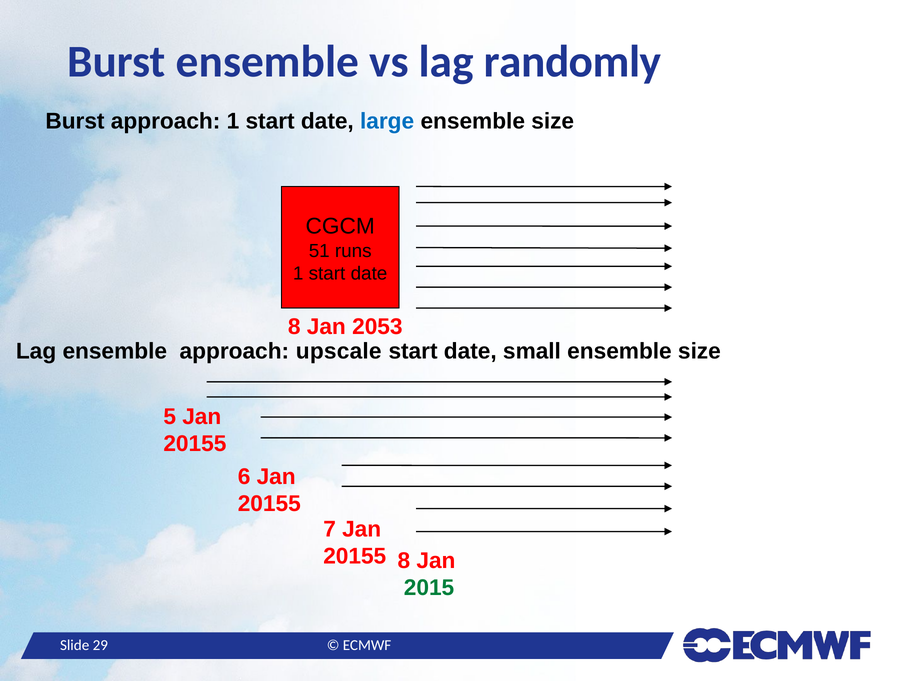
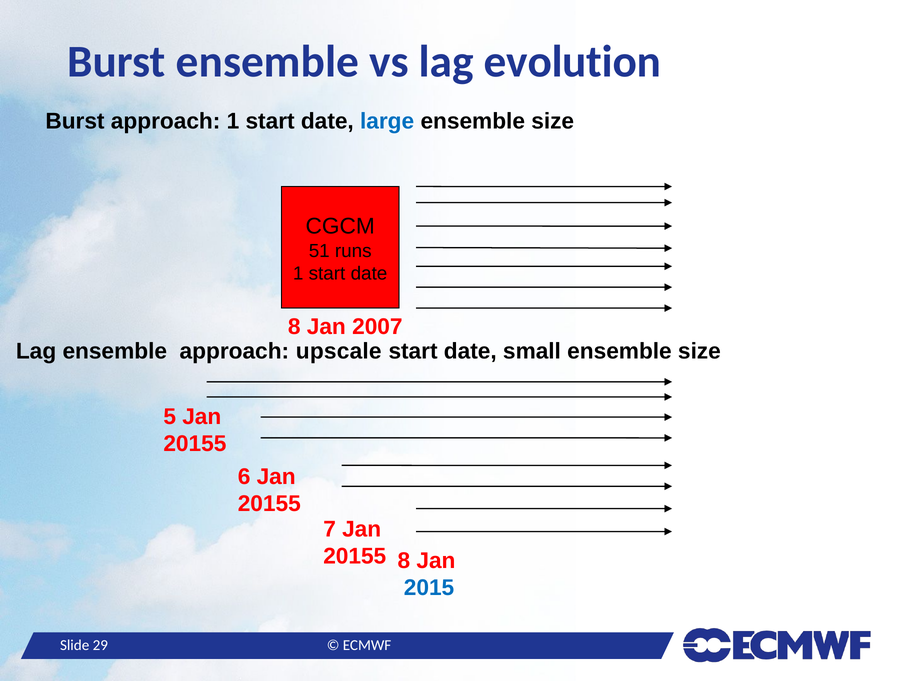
randomly: randomly -> evolution (572, 62)
2053: 2053 -> 2007 (377, 326)
2015 colour: green -> blue (429, 587)
